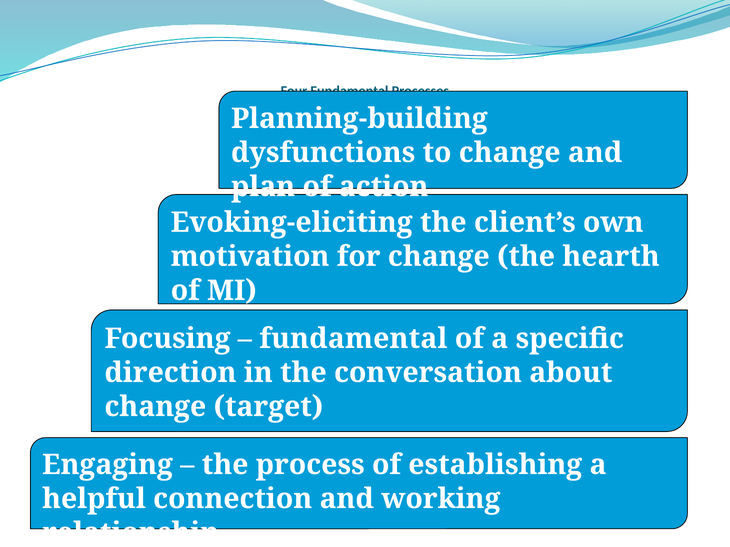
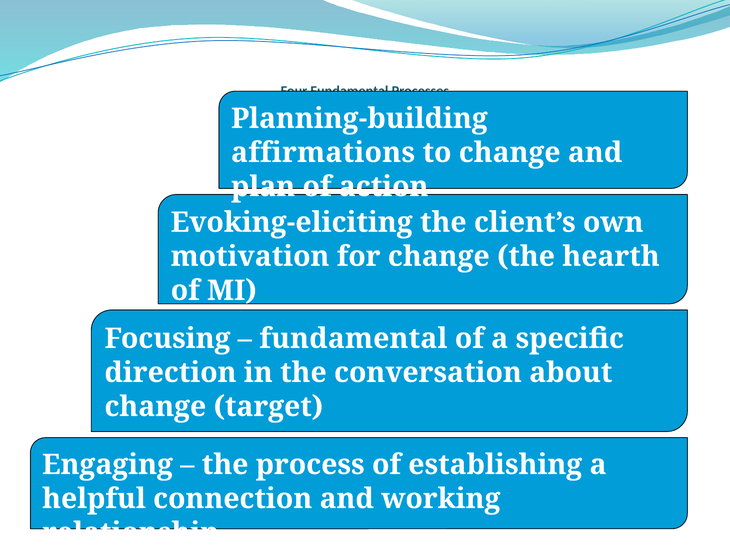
dysfunctions: dysfunctions -> affirmations (323, 153)
